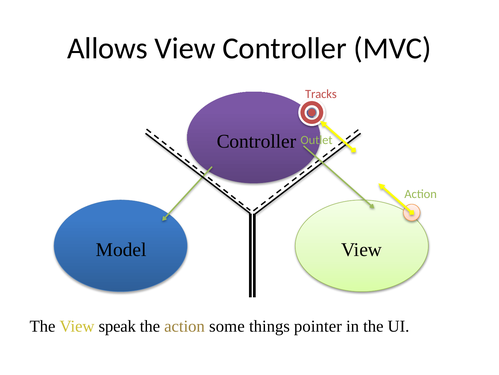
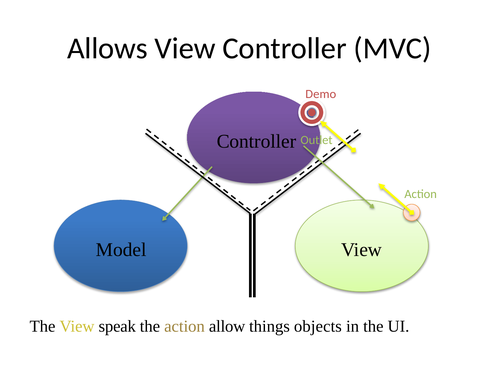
Tracks: Tracks -> Demo (321, 94)
some: some -> allow (227, 326)
pointer: pointer -> objects (318, 326)
